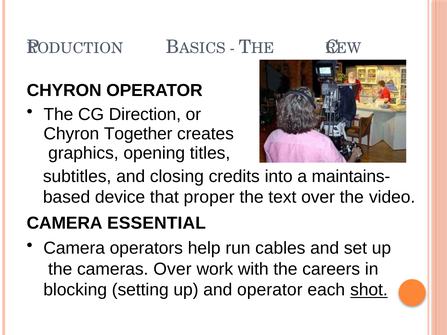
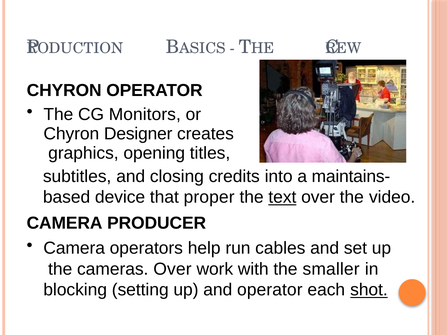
Direction: Direction -> Monitors (145, 115)
Together: Together -> Designer (138, 134)
text underline: none -> present (282, 197)
ESSENTIAL: ESSENTIAL -> PRODUCER (157, 223)
careers: careers -> smaller (331, 269)
